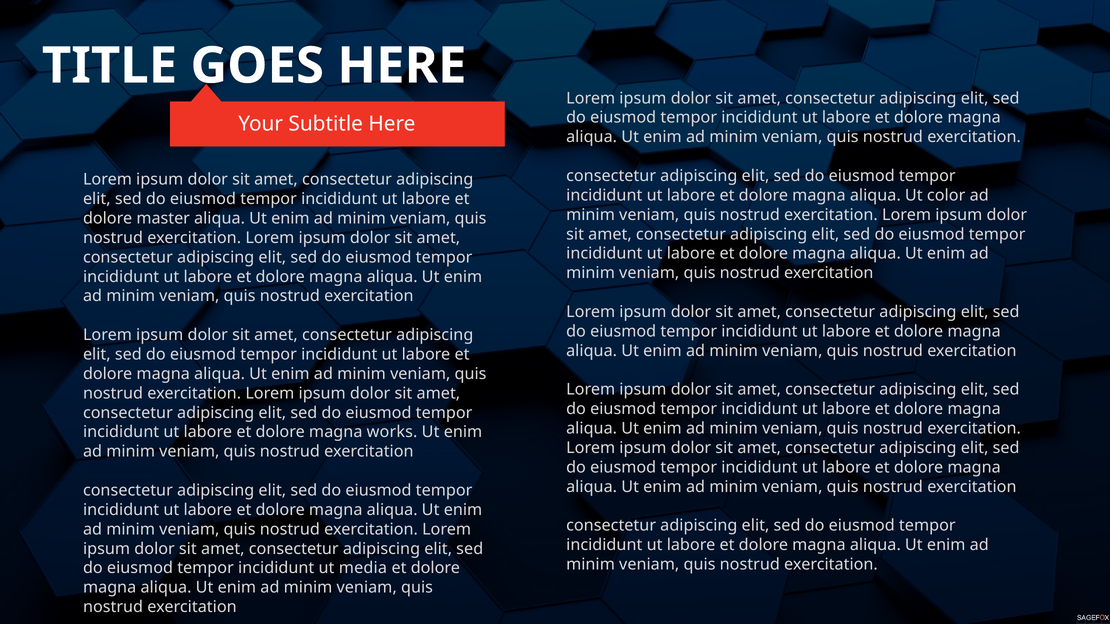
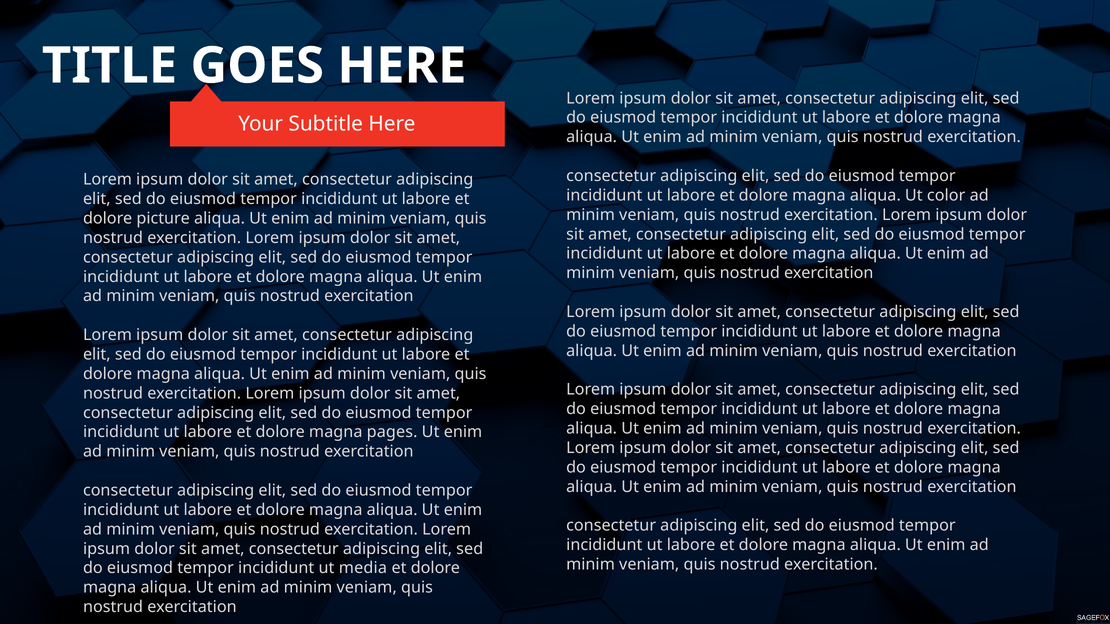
master: master -> picture (163, 219)
works: works -> pages (392, 432)
